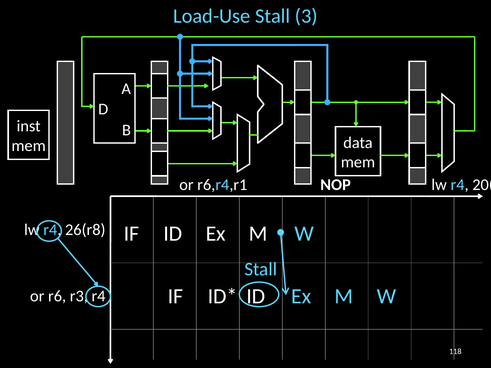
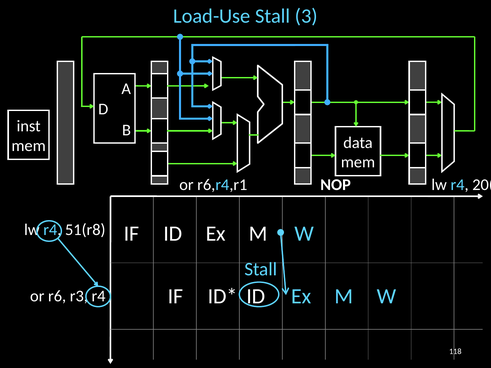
26(r8: 26(r8 -> 51(r8 (85, 230)
